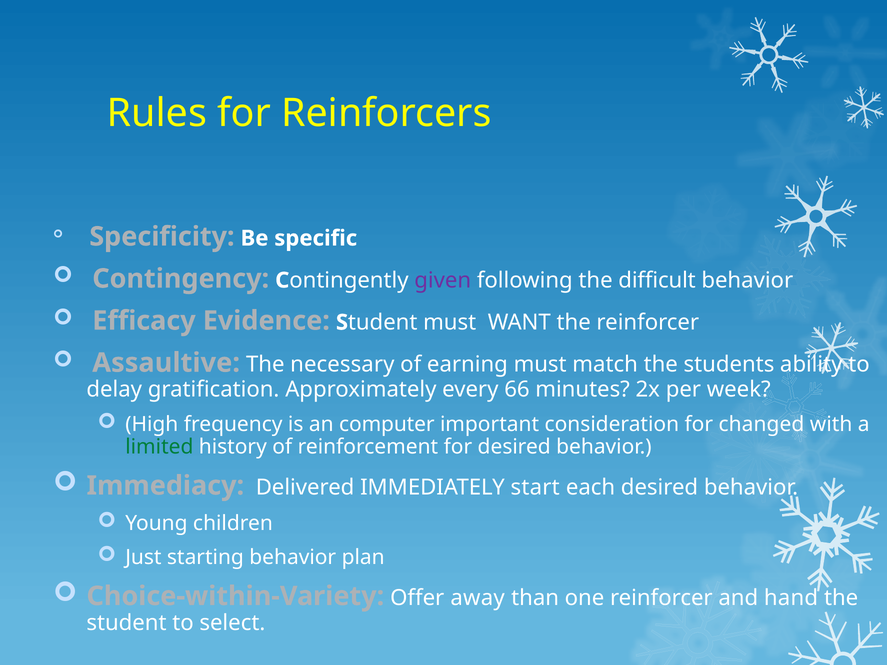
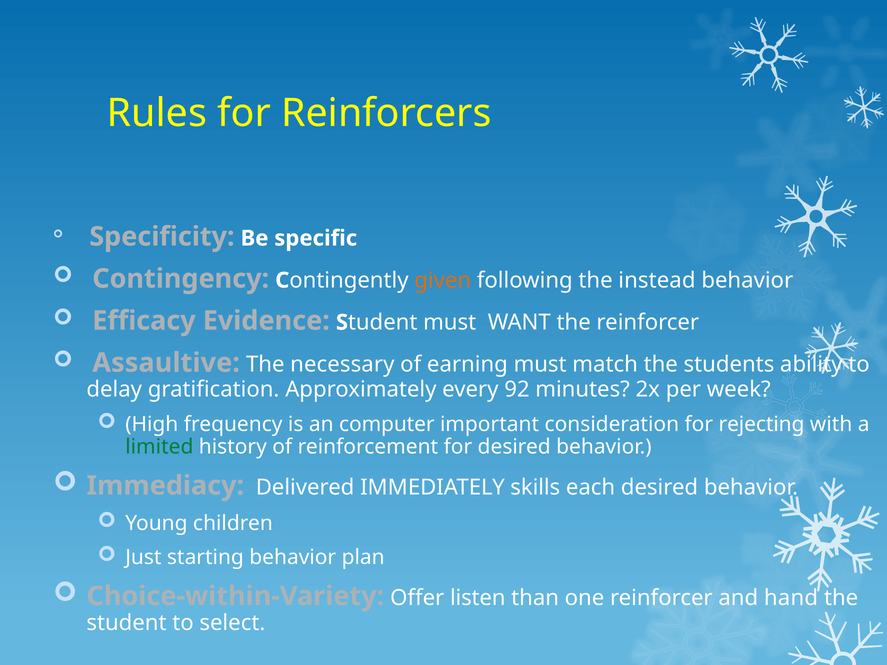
given colour: purple -> orange (443, 280)
difficult: difficult -> instead (657, 280)
66: 66 -> 92 (517, 390)
changed: changed -> rejecting (762, 425)
start: start -> skills (535, 487)
away: away -> listen (478, 598)
